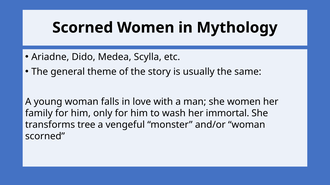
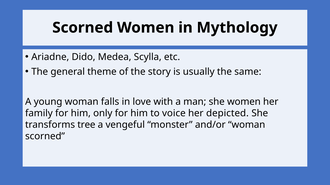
wash: wash -> voice (174, 114)
immortal: immortal -> depicted (227, 114)
